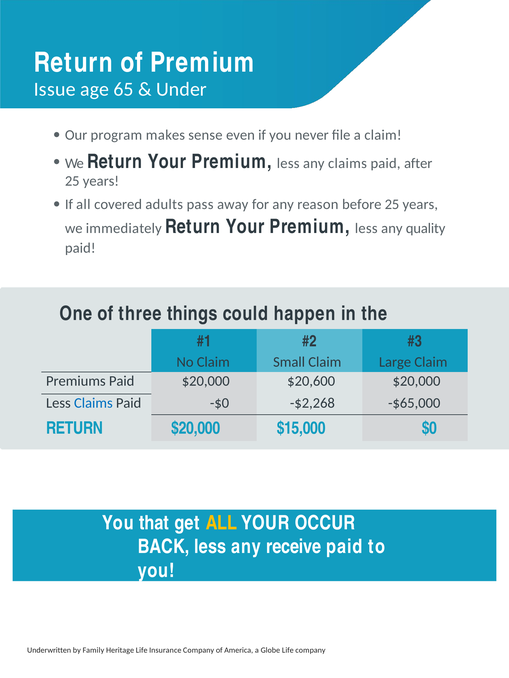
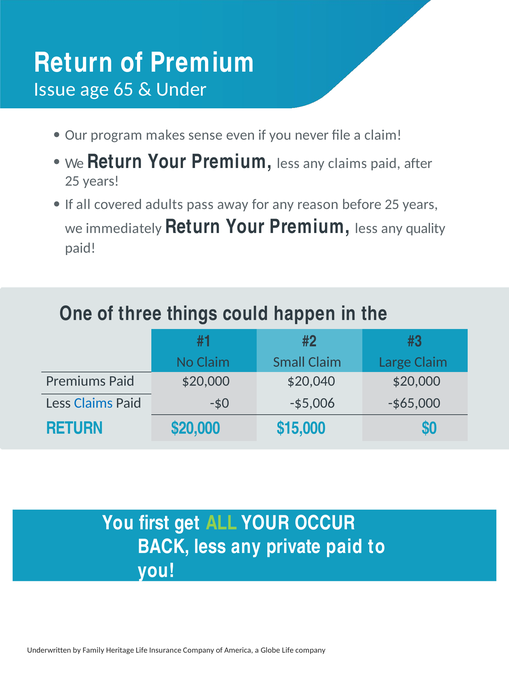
$20,600: $20,600 -> $20,040 (311, 381)
-$2,268: -$2,268 -> -$5,006 (312, 403)
that: that -> first (154, 523)
ALL colour: yellow -> light green (221, 523)
receive: receive -> private (294, 547)
